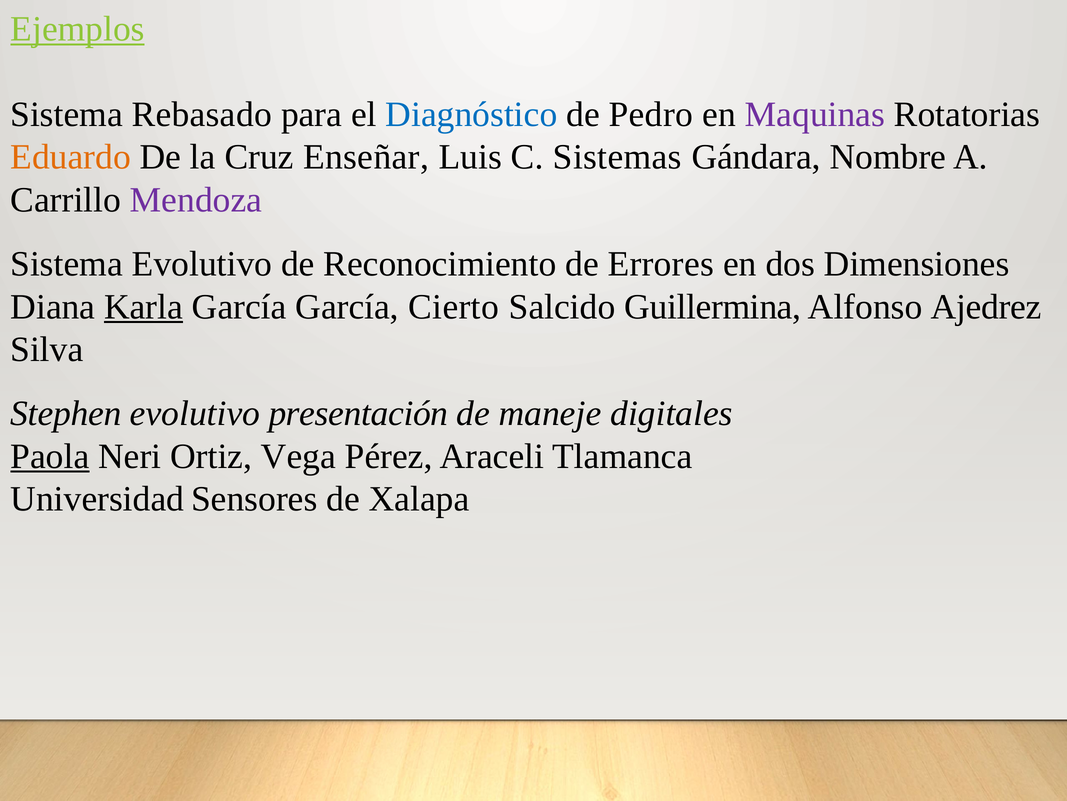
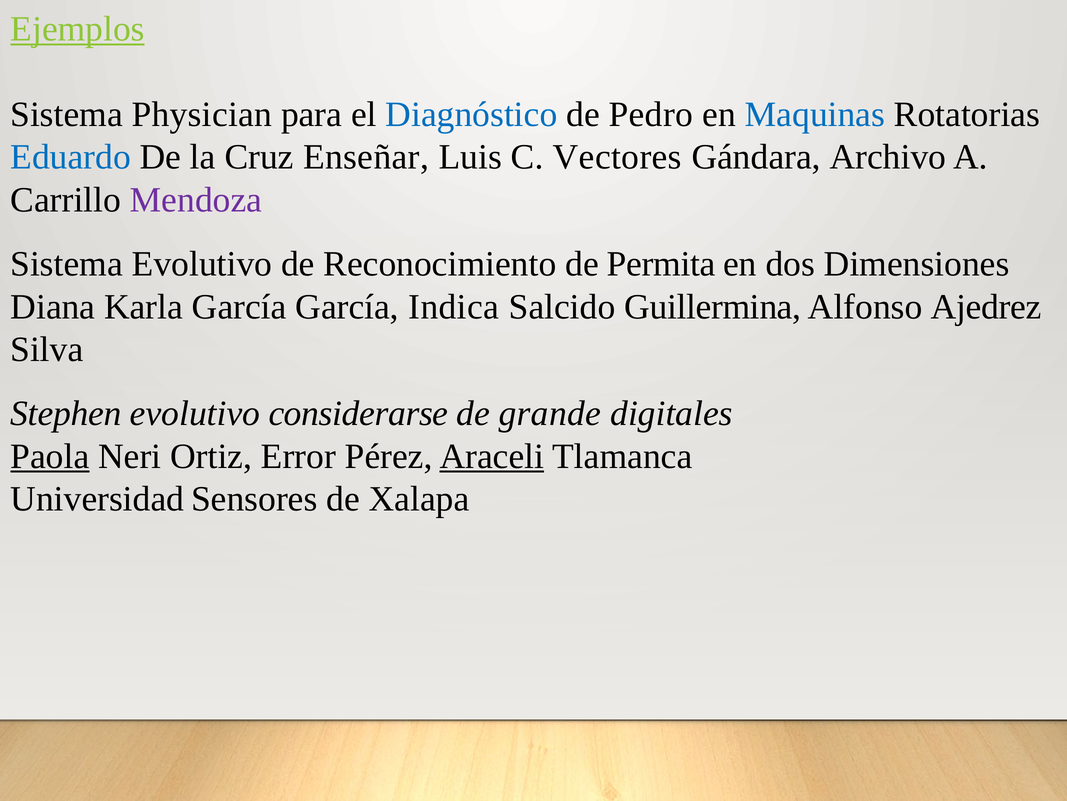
Rebasado: Rebasado -> Physician (202, 114)
Maquinas colour: purple -> blue (815, 114)
Eduardo colour: orange -> blue (71, 157)
Sistemas: Sistemas -> Vectores (617, 157)
Nombre: Nombre -> Archivo (888, 157)
Errores: Errores -> Permita (661, 264)
Karla underline: present -> none (143, 306)
Cierto: Cierto -> Indica (454, 306)
presentación: presentación -> considerarse (358, 413)
maneje: maneje -> grande (550, 413)
Vega: Vega -> Error (298, 456)
Araceli underline: none -> present (492, 456)
